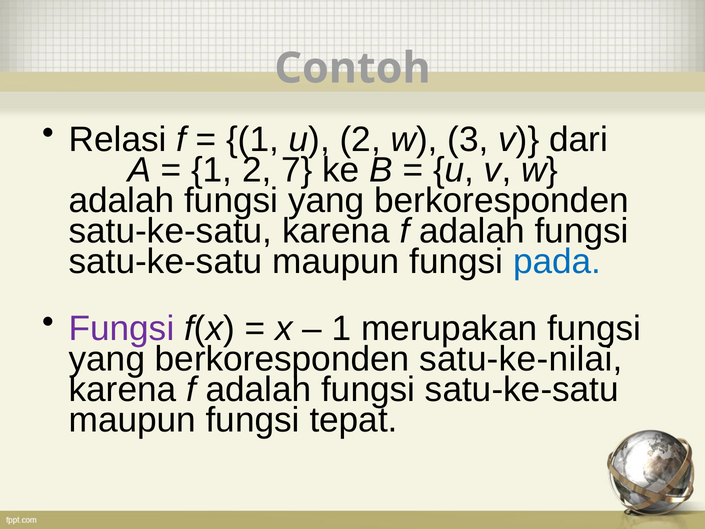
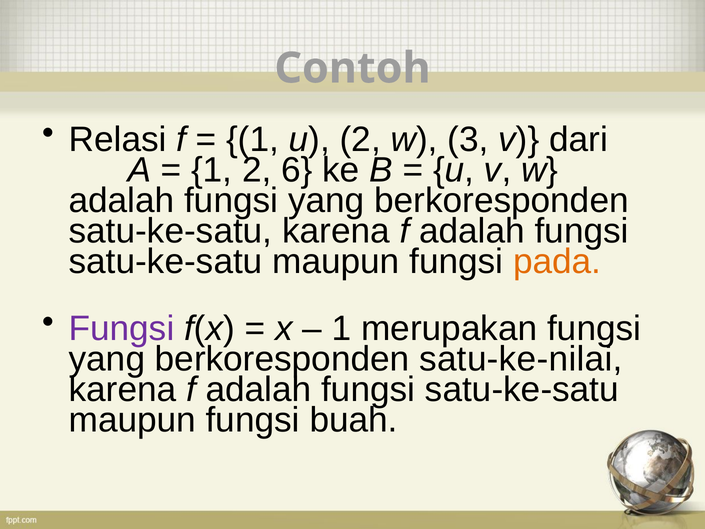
7: 7 -> 6 (297, 170)
pada colour: blue -> orange (557, 261)
tepat: tepat -> buah (354, 420)
